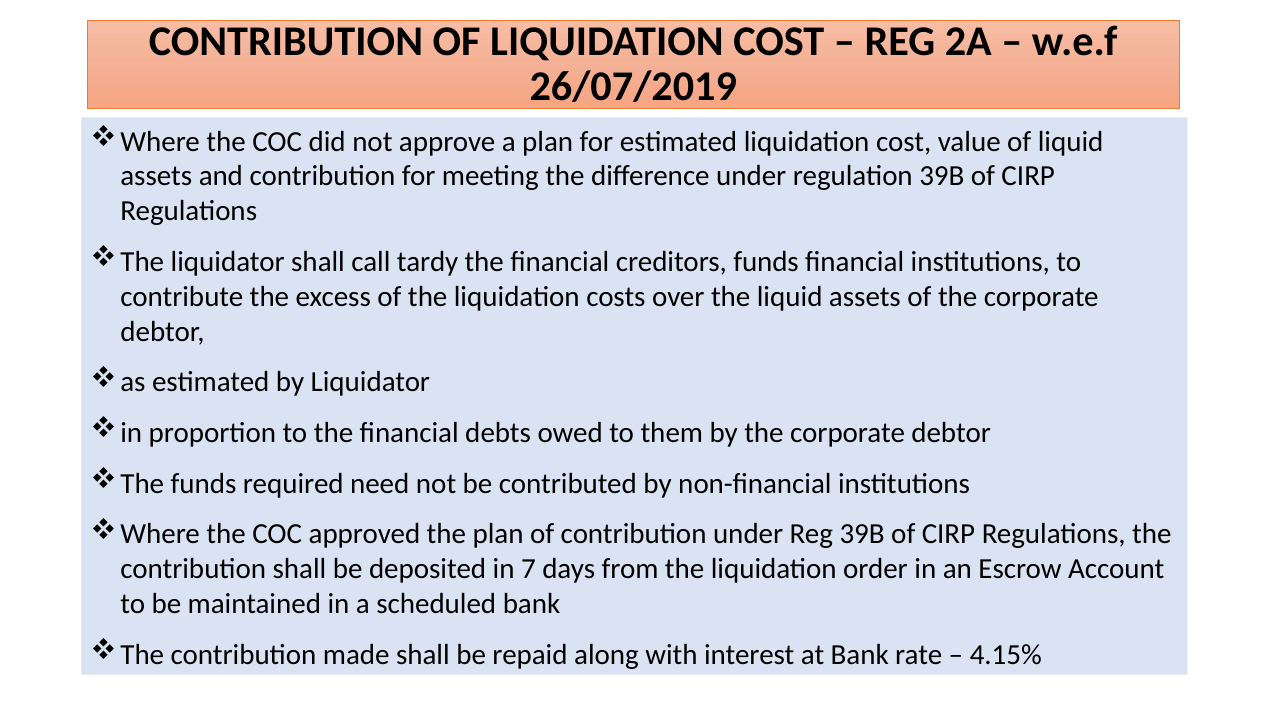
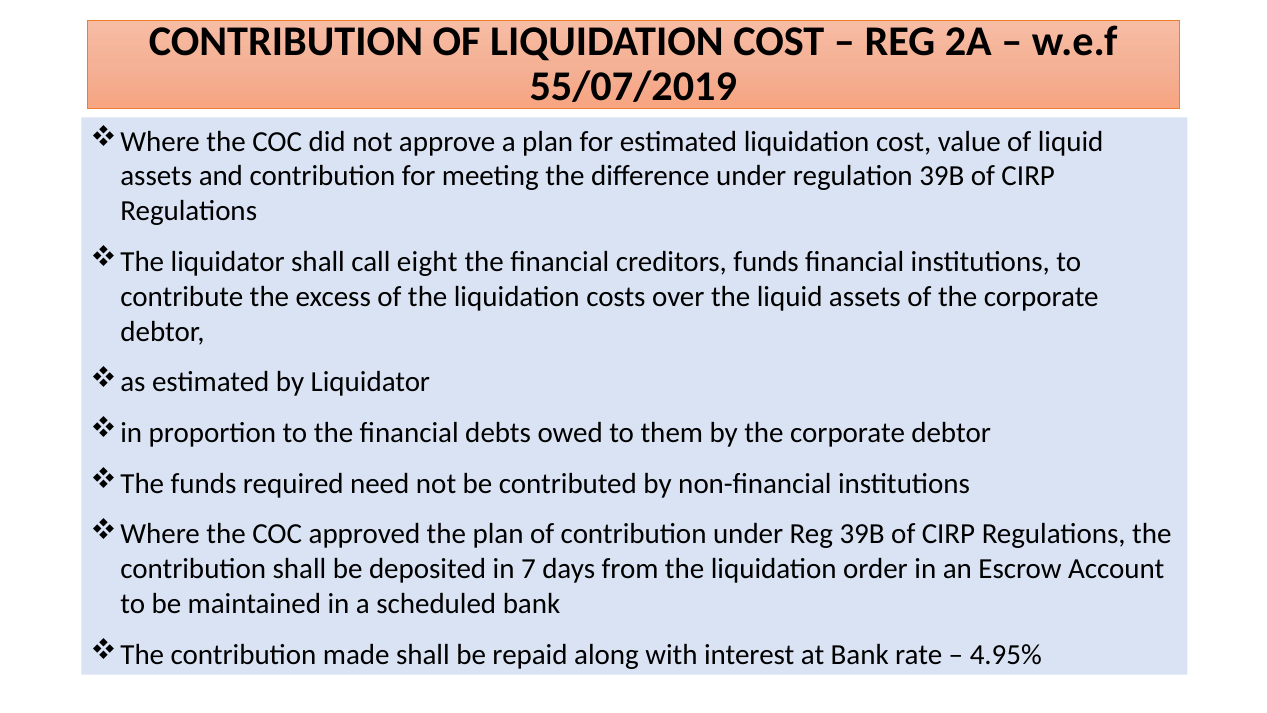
26/07/2019: 26/07/2019 -> 55/07/2019 (633, 87)
tardy: tardy -> eight (427, 262)
4.15%: 4.15% -> 4.95% (1006, 654)
